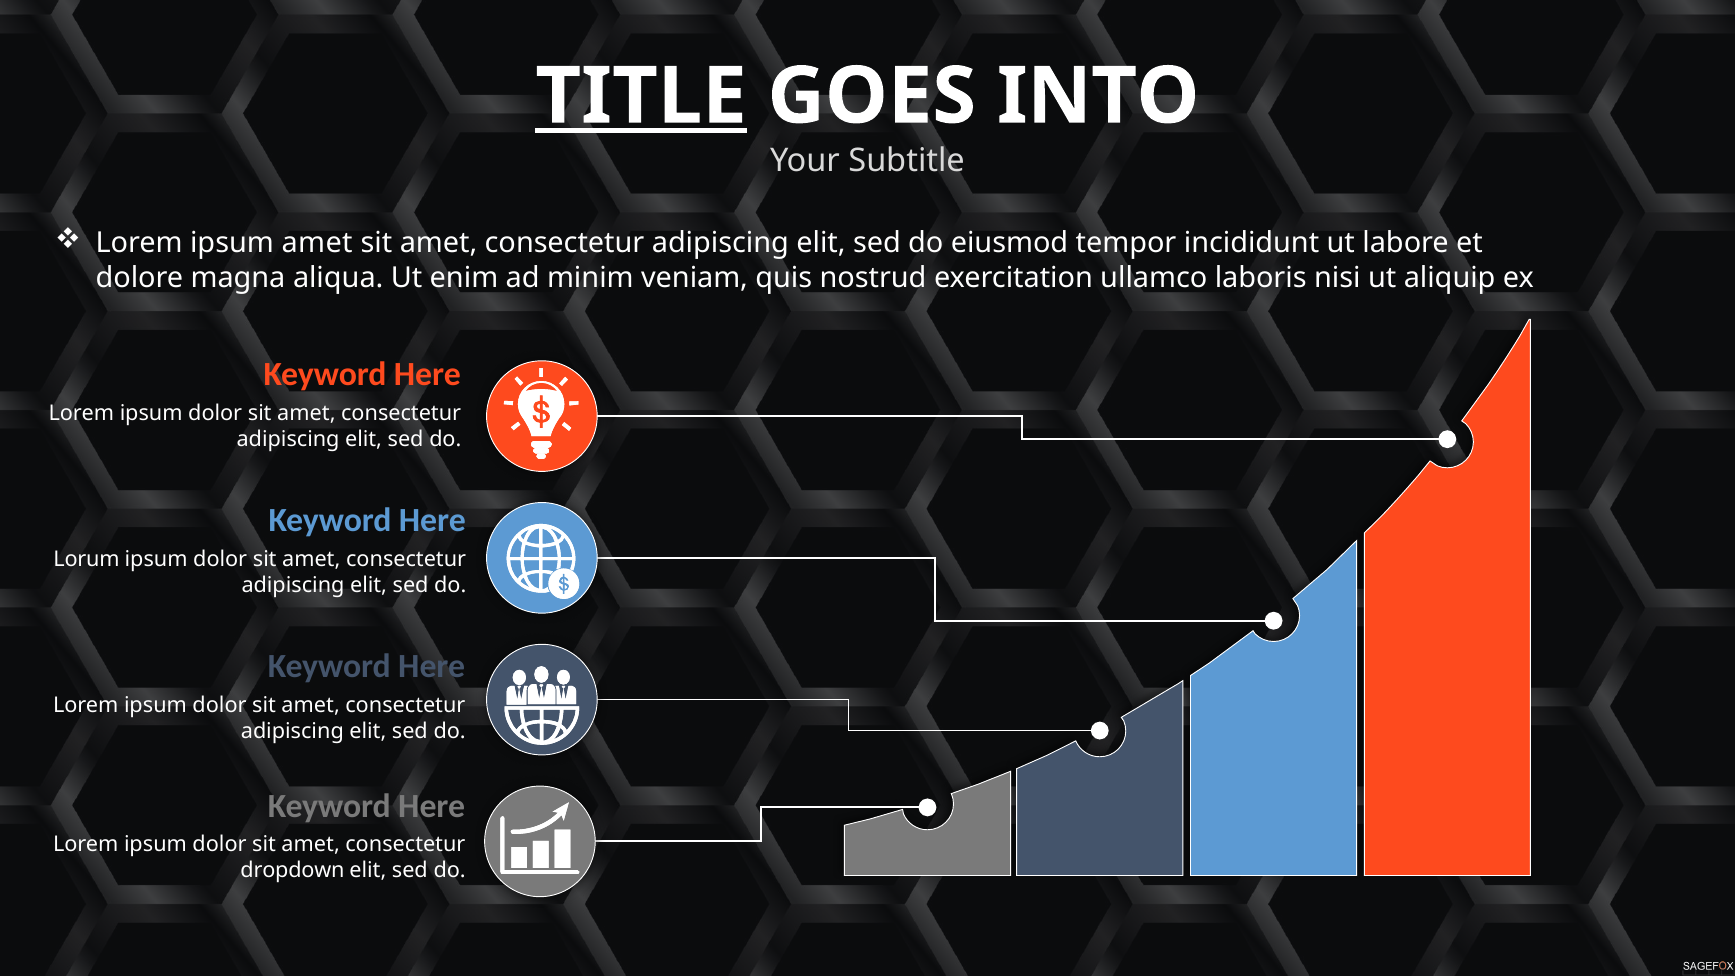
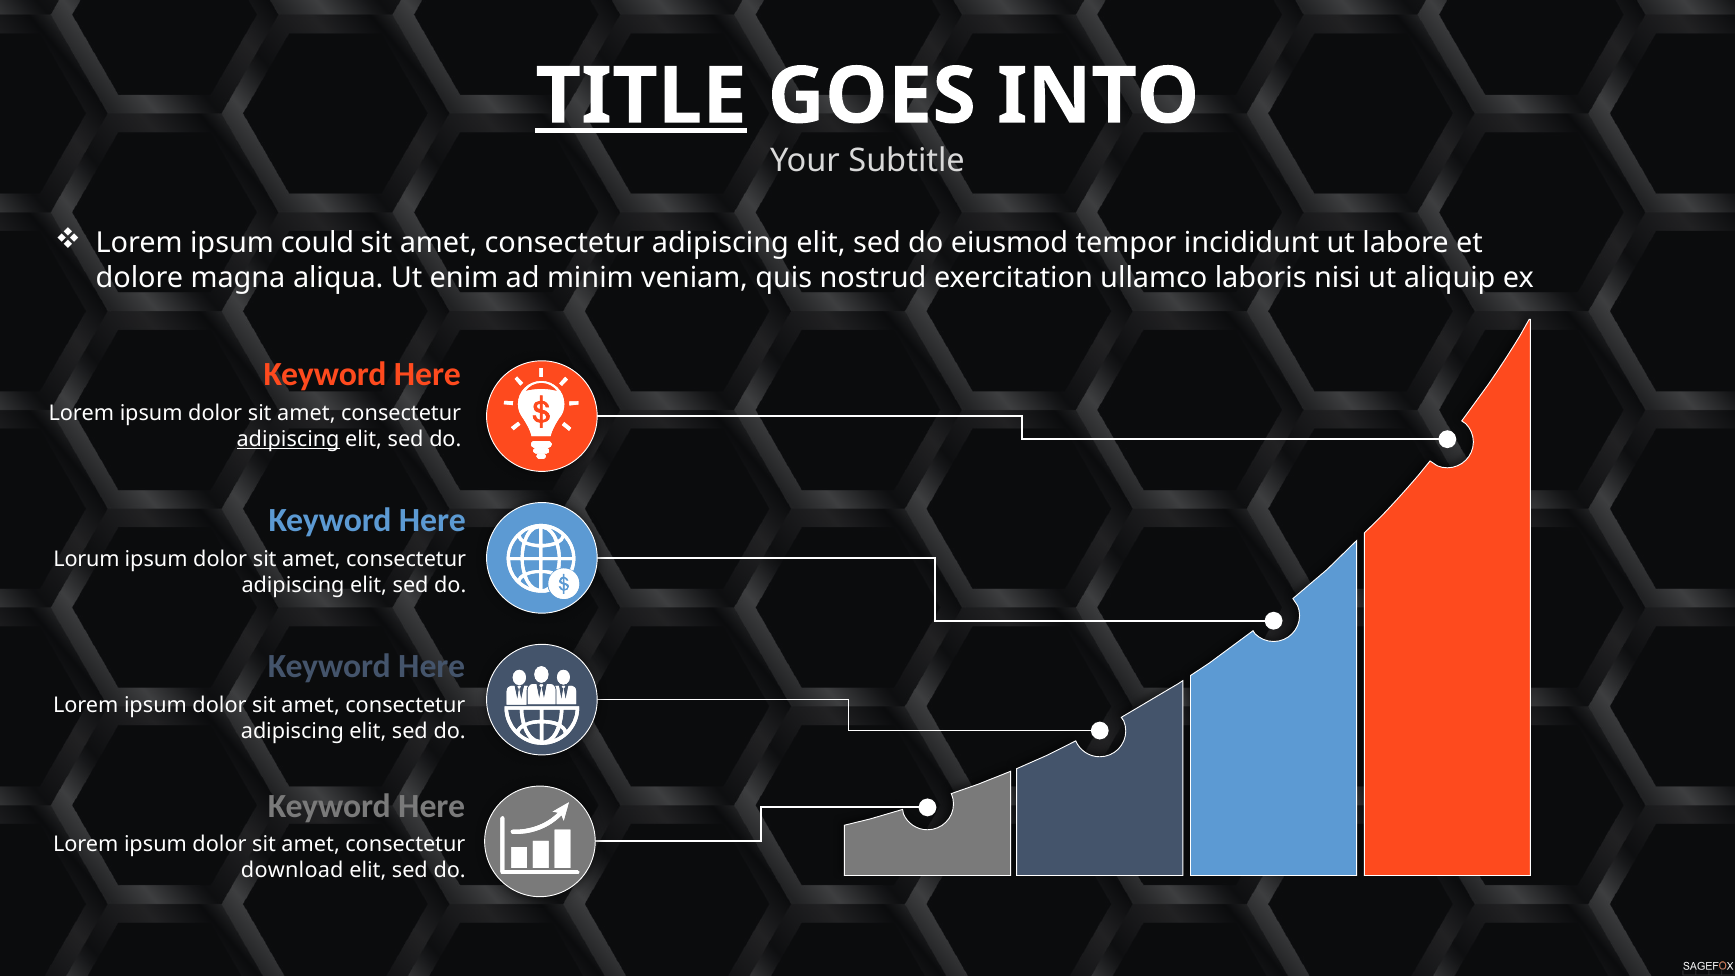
ipsum amet: amet -> could (317, 243)
adipiscing underline: none -> present (288, 439)
dropdown: dropdown -> download (292, 871)
